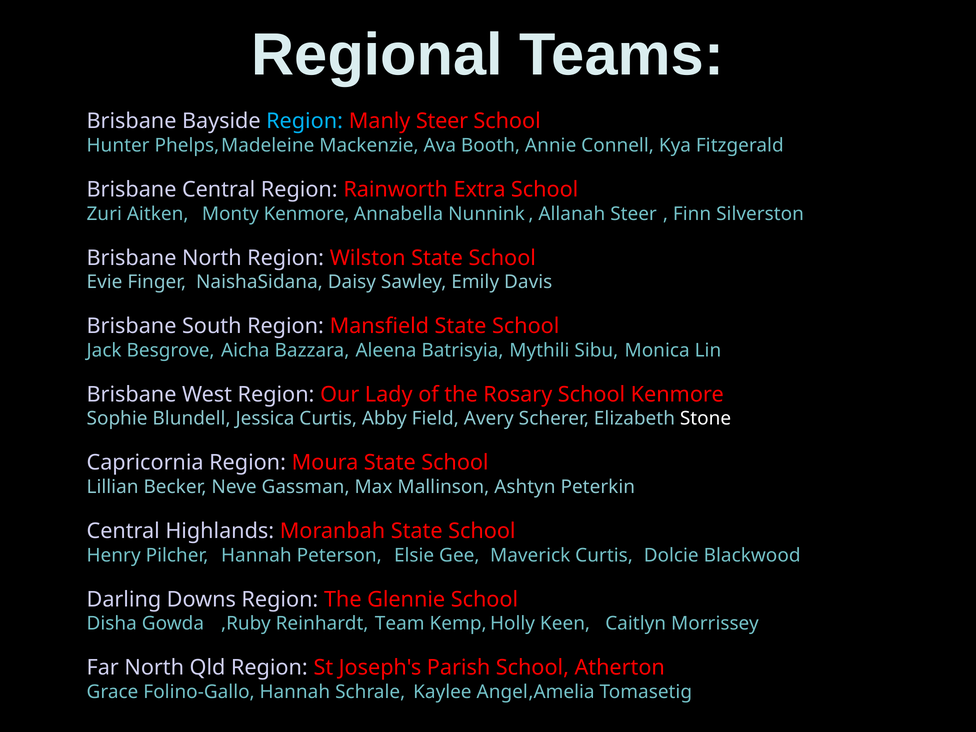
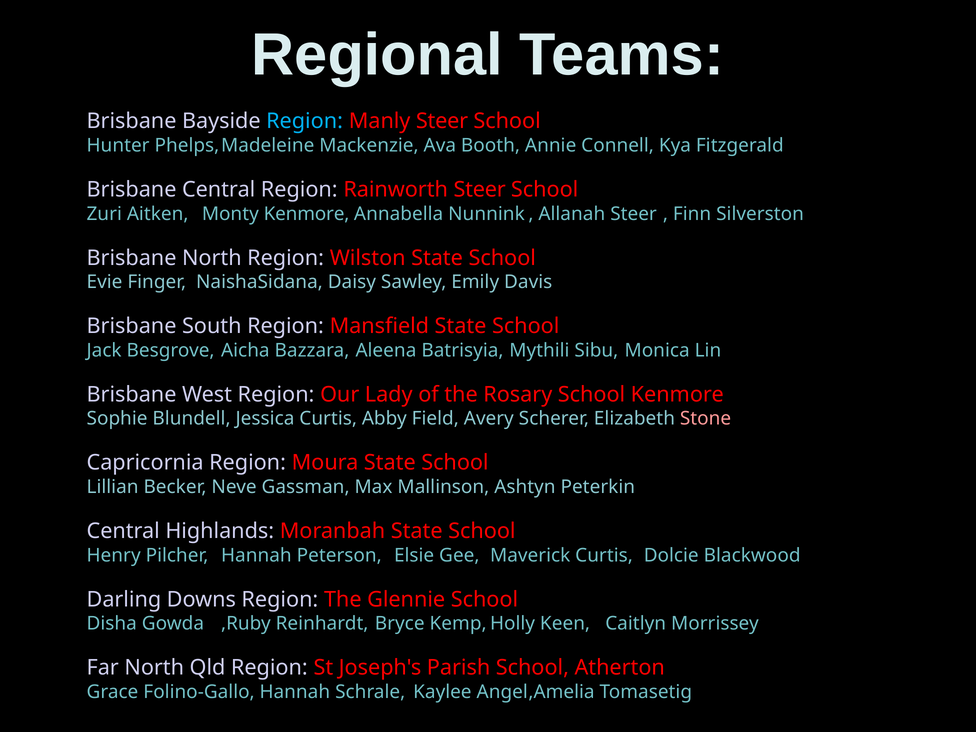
Rainworth Extra: Extra -> Steer (480, 190)
Stone colour: white -> pink (706, 419)
Team: Team -> Bryce (400, 624)
